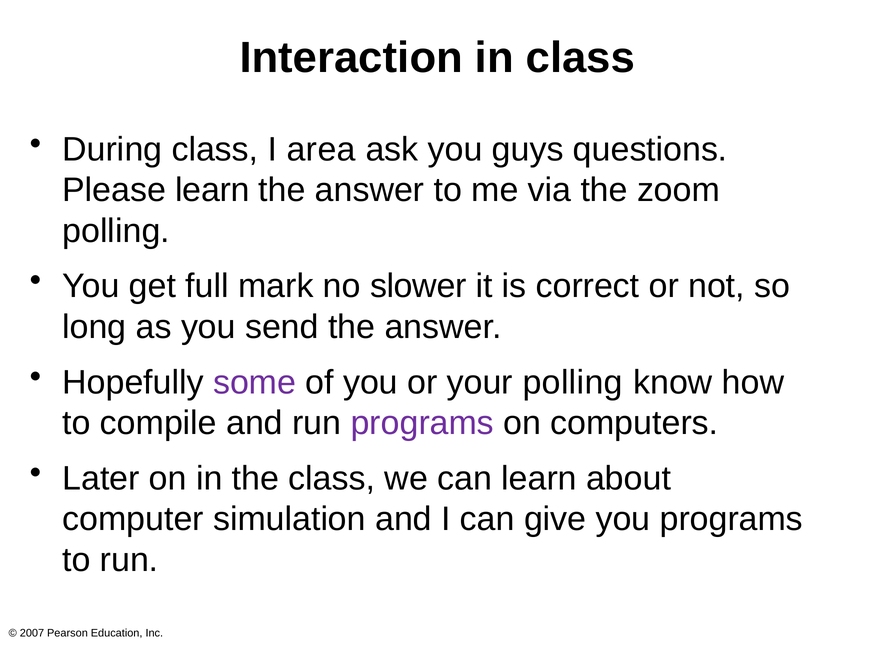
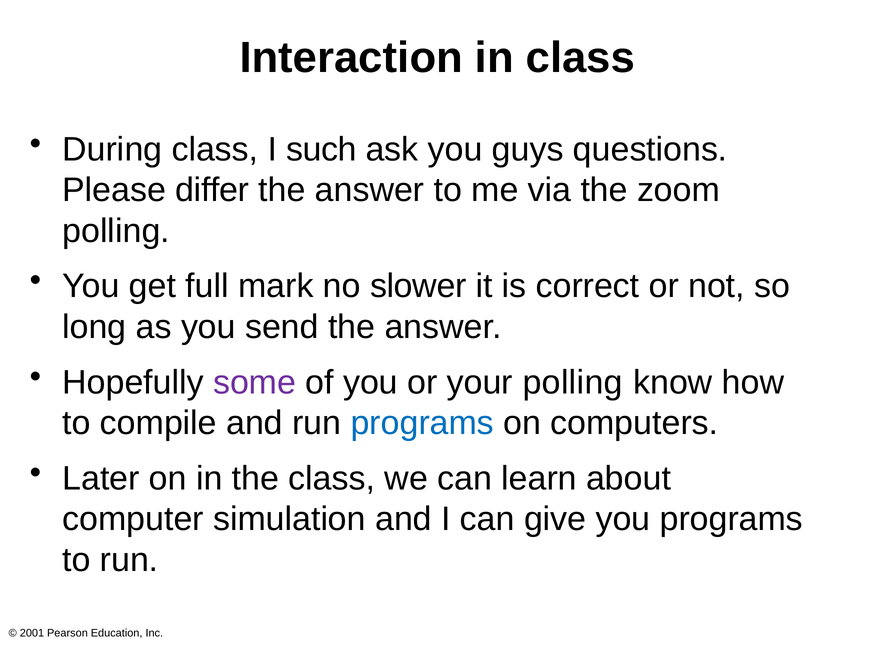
area: area -> such (321, 149)
Please learn: learn -> differ (212, 190)
programs colour: purple -> blue (422, 423)
2007: 2007 -> 2001 (32, 633)
